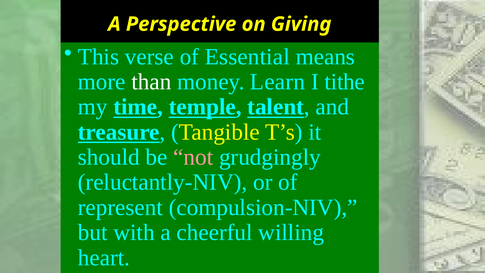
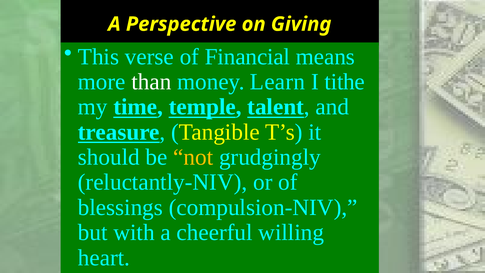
Essential: Essential -> Financial (247, 57)
not colour: pink -> yellow (193, 157)
represent: represent -> blessings (120, 207)
